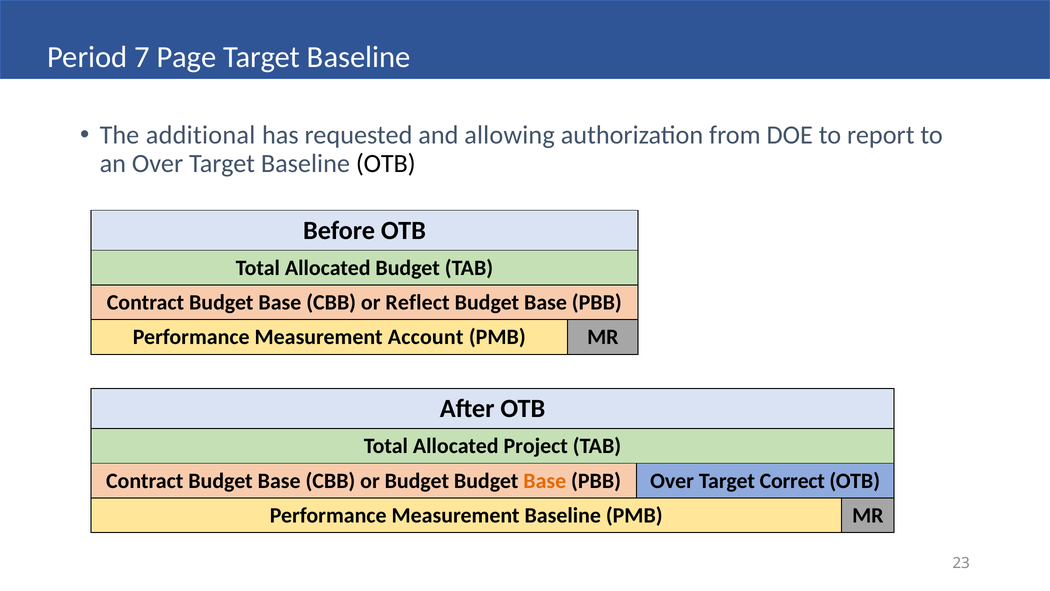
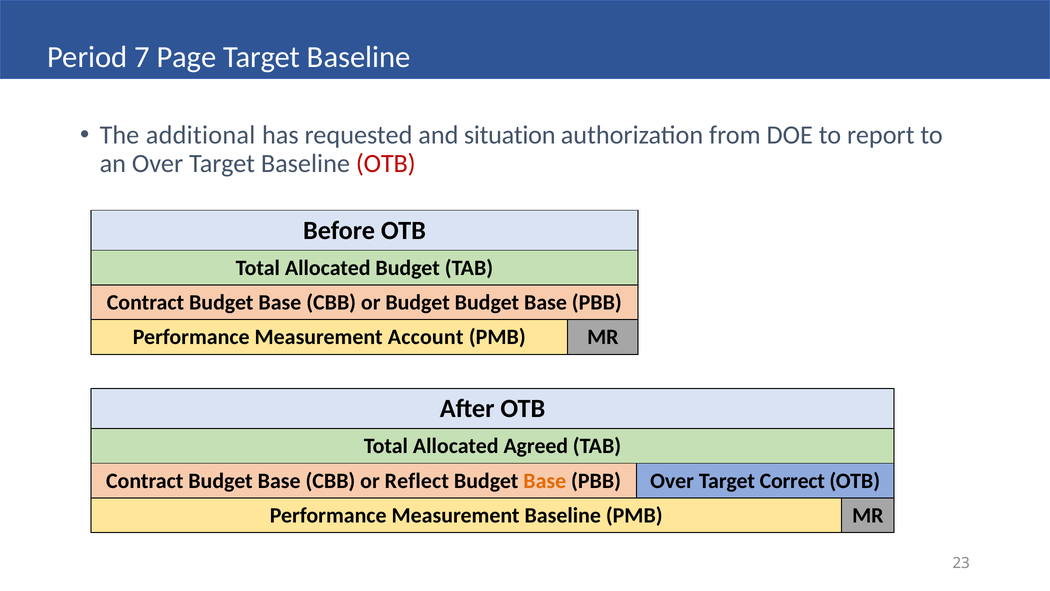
allowing: allowing -> situation (510, 135)
OTB colour: black -> red (386, 163)
or Reflect: Reflect -> Budget (418, 302)
Project: Project -> Agreed (536, 446)
or Budget: Budget -> Reflect (417, 481)
